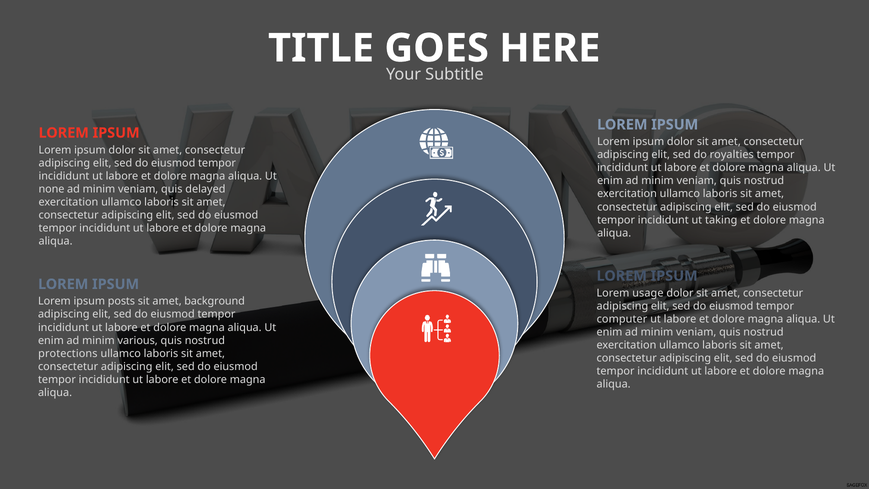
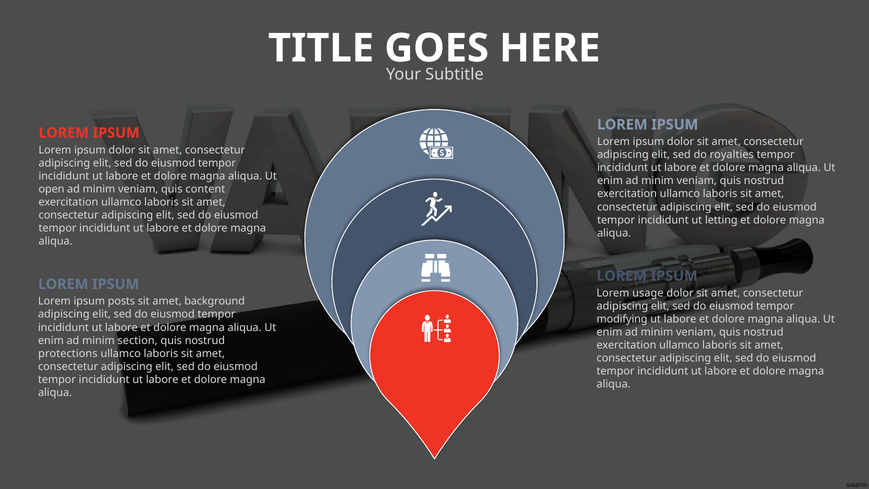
none: none -> open (51, 189)
delayed: delayed -> content (205, 189)
taking: taking -> letting (721, 220)
computer: computer -> modifying (622, 319)
various: various -> section (138, 340)
